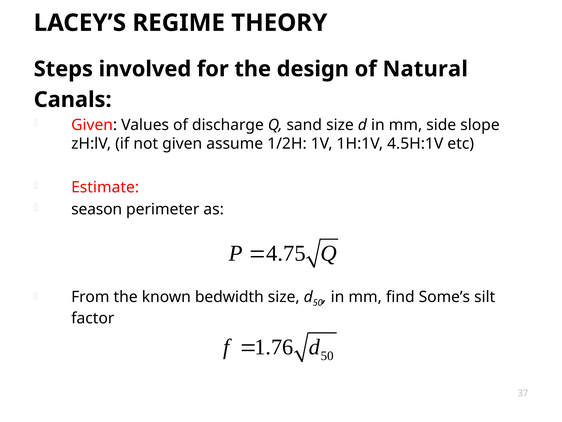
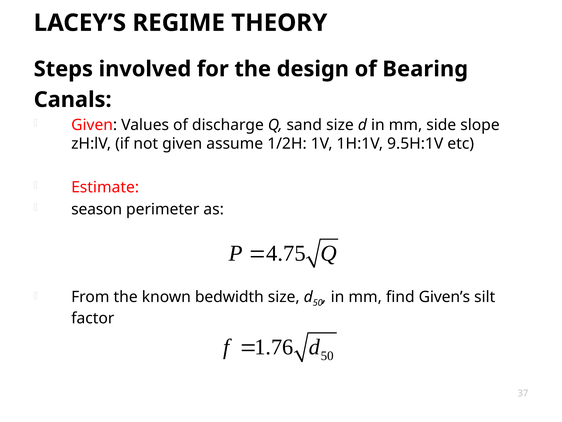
Natural: Natural -> Bearing (425, 69)
4.5H:1V: 4.5H:1V -> 9.5H:1V (415, 144)
Some’s: Some’s -> Given’s (444, 297)
